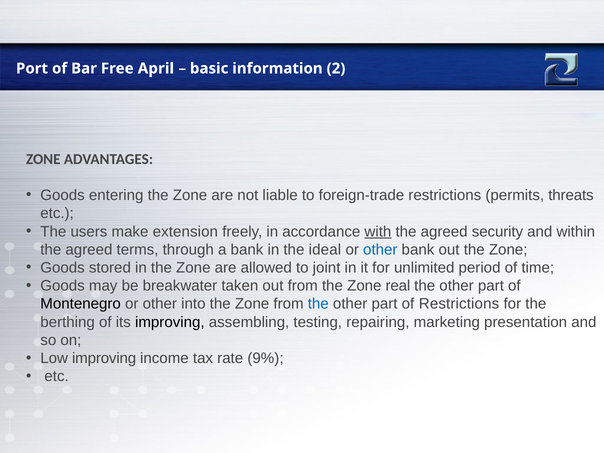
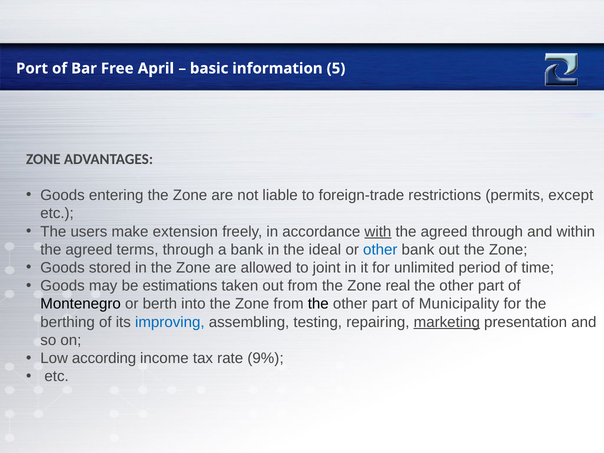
2: 2 -> 5 (336, 68)
threats: threats -> except (571, 195)
agreed security: security -> through (497, 232)
breakwater: breakwater -> estimations (180, 286)
other: other -> berth (160, 304)
the colour: blue -> black (318, 304)
of Restrictions: Restrictions -> Municipality (459, 304)
improving colour: black -> blue (170, 322)
marketing underline: none -> present (447, 322)
Low improving: improving -> according (104, 358)
